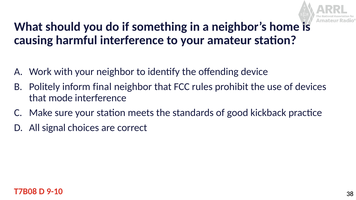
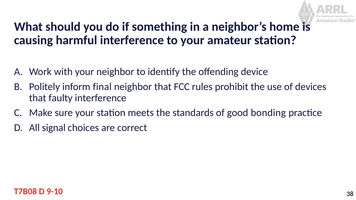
mode: mode -> faulty (61, 98)
kickback: kickback -> bonding (268, 113)
